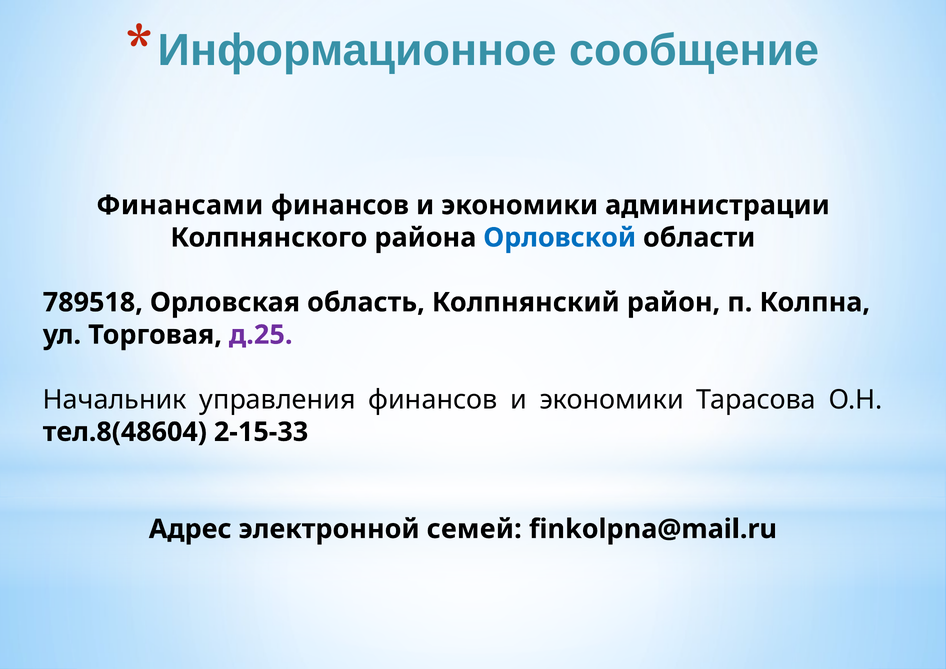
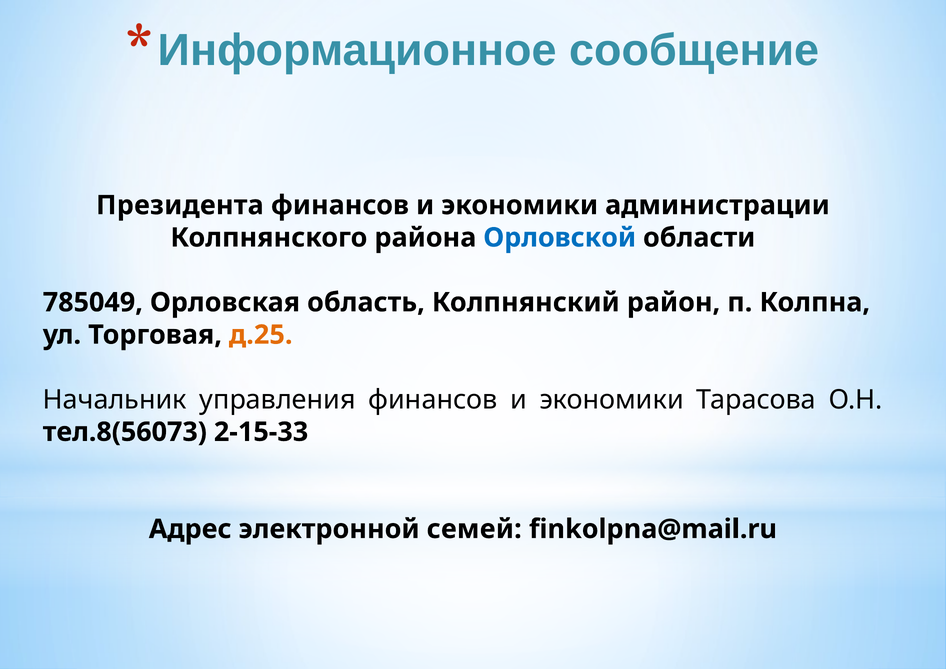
Финансами: Финансами -> Президента (180, 205)
789518: 789518 -> 785049 (93, 302)
д.25 colour: purple -> orange (261, 335)
тел.8(48604: тел.8(48604 -> тел.8(56073 (125, 432)
